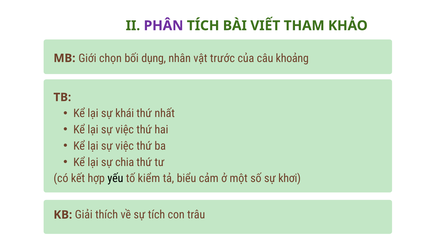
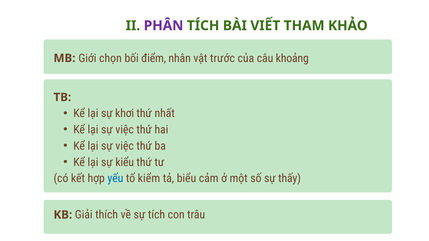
dụng: dụng -> điểm (154, 58)
khái: khái -> khơi (125, 114)
chia: chia -> kiểu (125, 162)
yếu colour: black -> blue (115, 179)
khơi: khơi -> thấy (290, 179)
